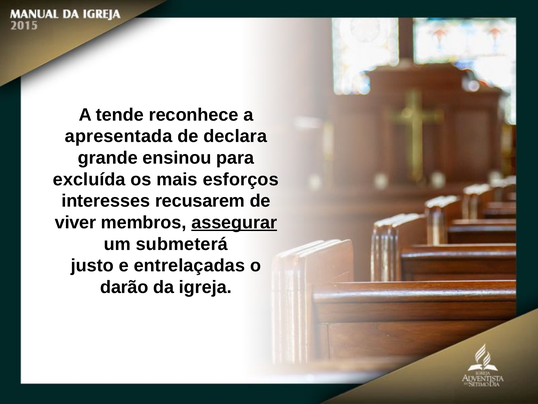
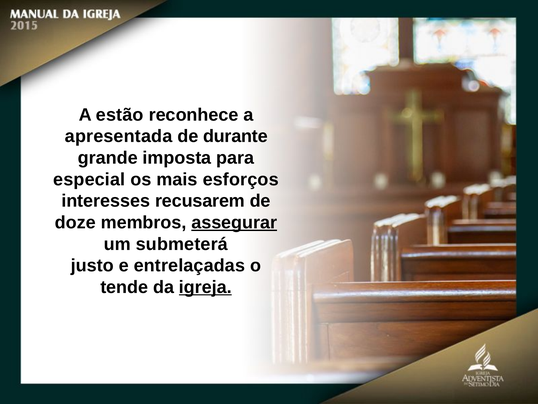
tende: tende -> estão (120, 115)
declara: declara -> durante (235, 136)
ensinou: ensinou -> imposta (177, 158)
excluída: excluída -> especial (89, 179)
viver: viver -> doze (75, 222)
darão: darão -> tende (124, 287)
igreja underline: none -> present (205, 287)
